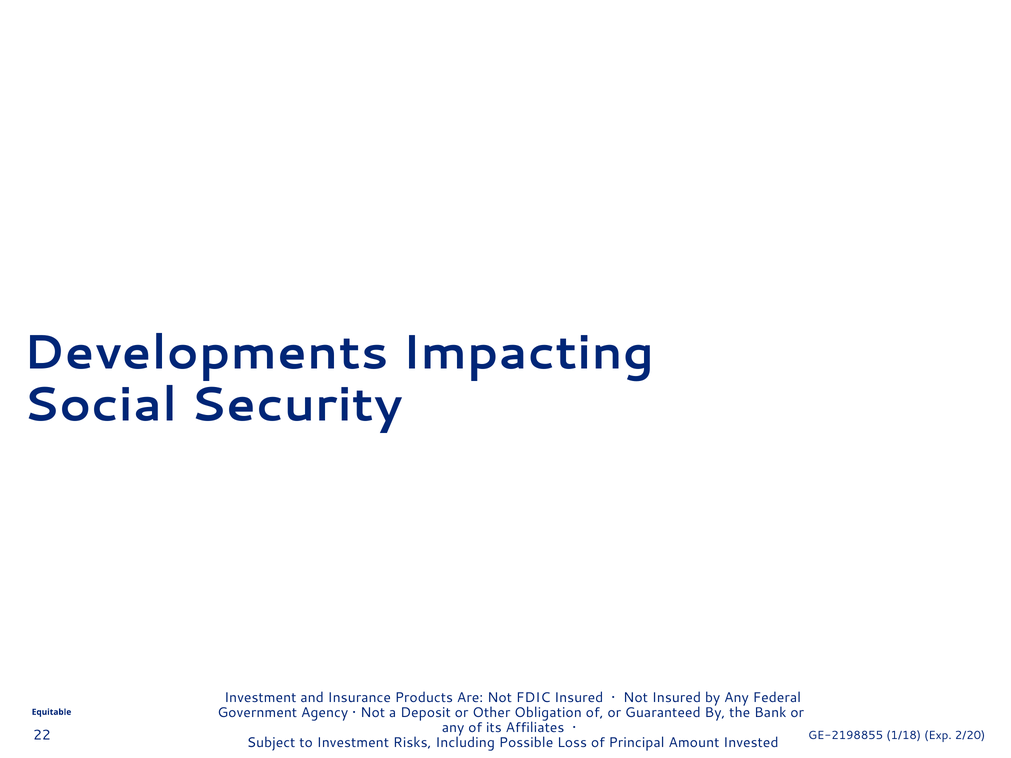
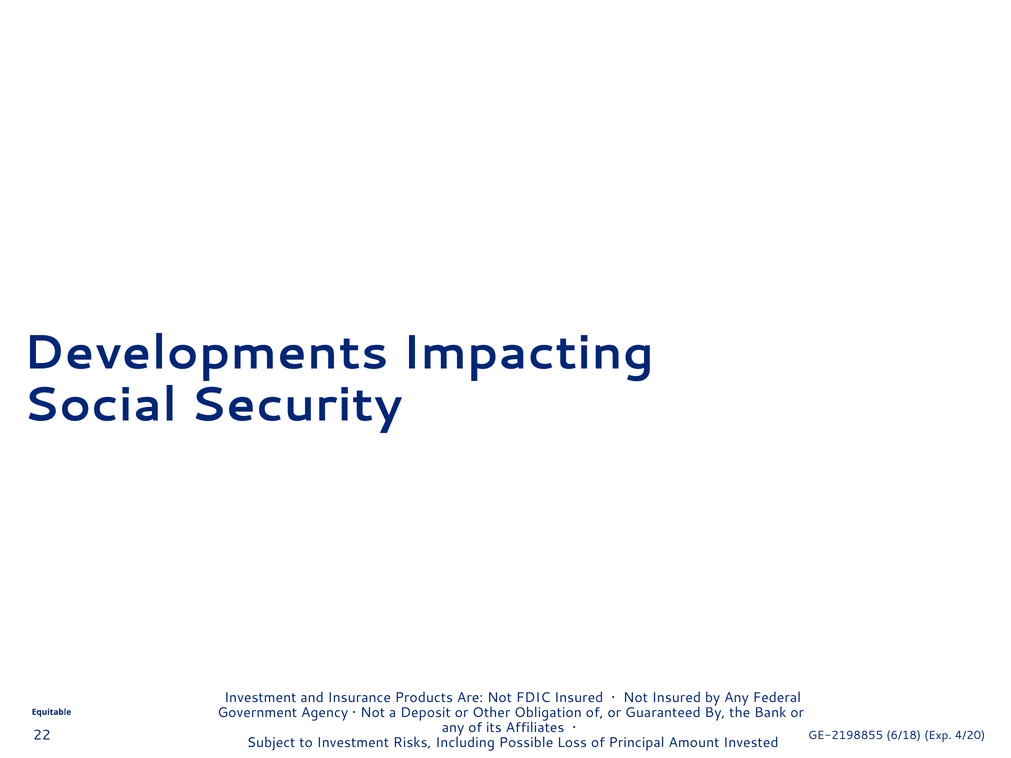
1/18: 1/18 -> 6/18 (904, 735)
2/20: 2/20 -> 4/20 (970, 735)
